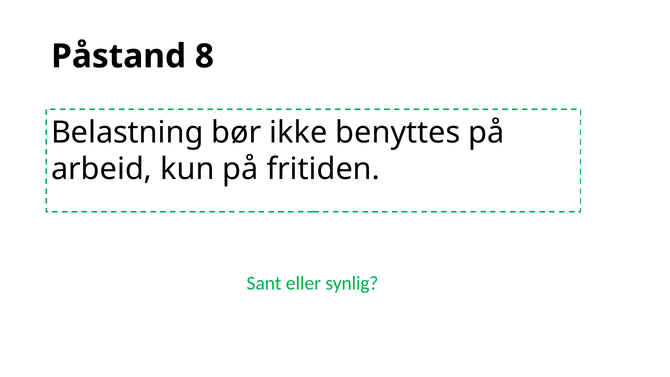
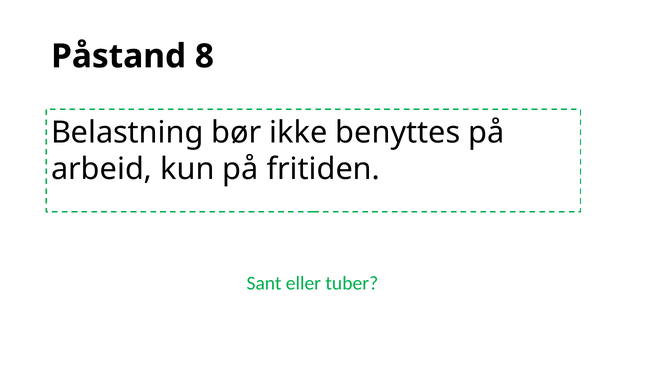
synlig: synlig -> tuber (352, 283)
